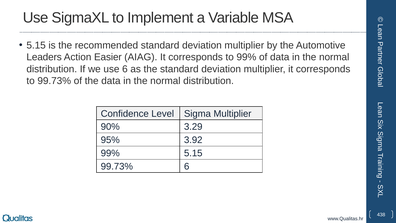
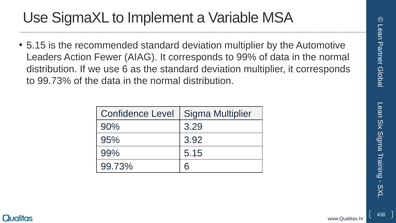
Easier: Easier -> Fewer (108, 57)
